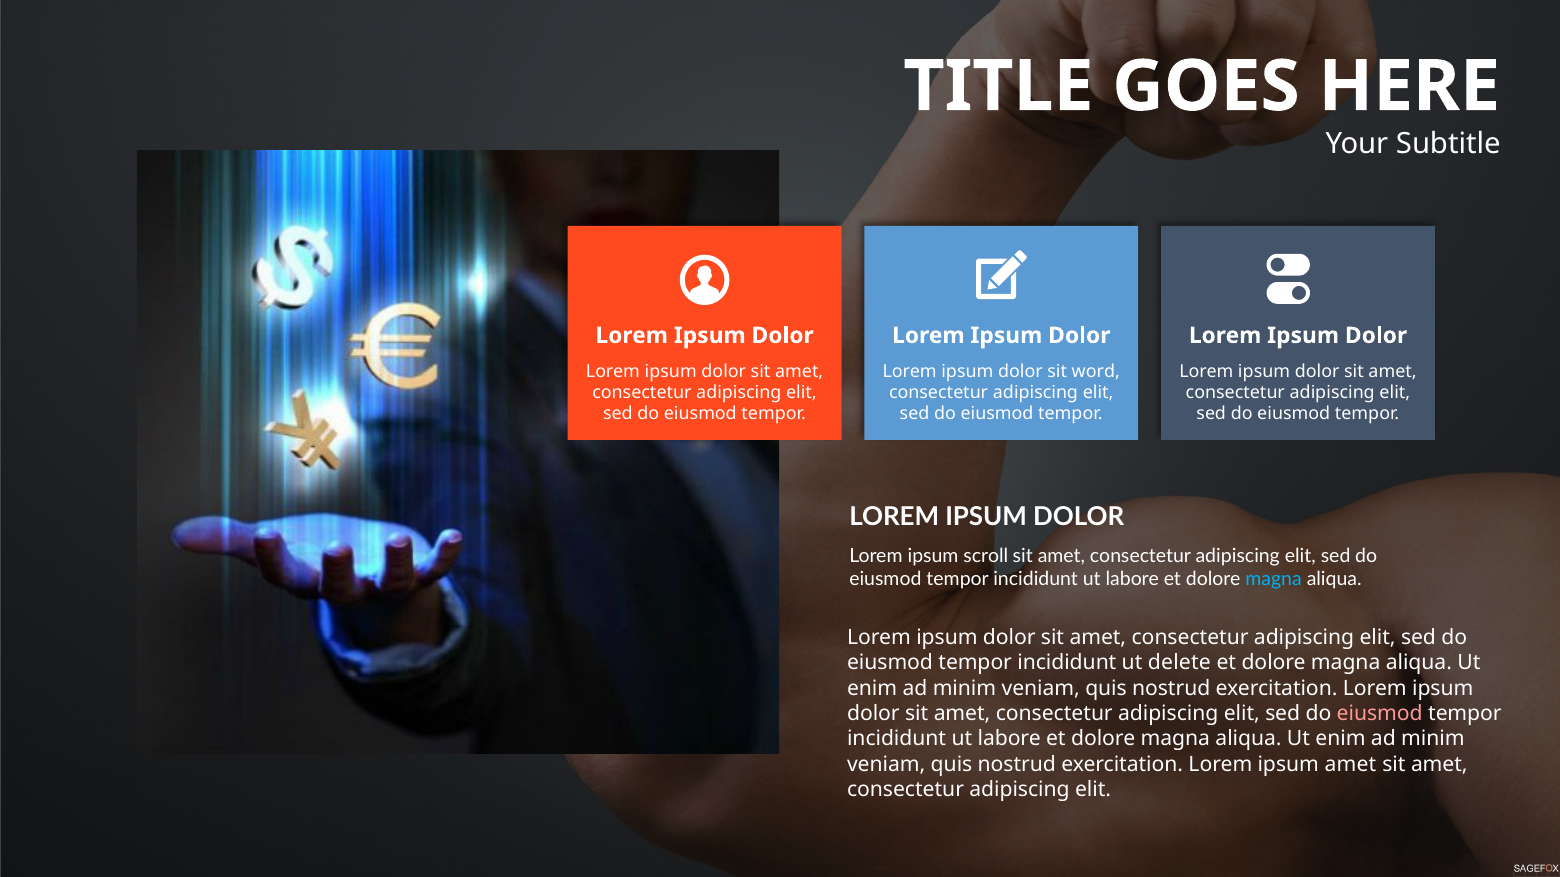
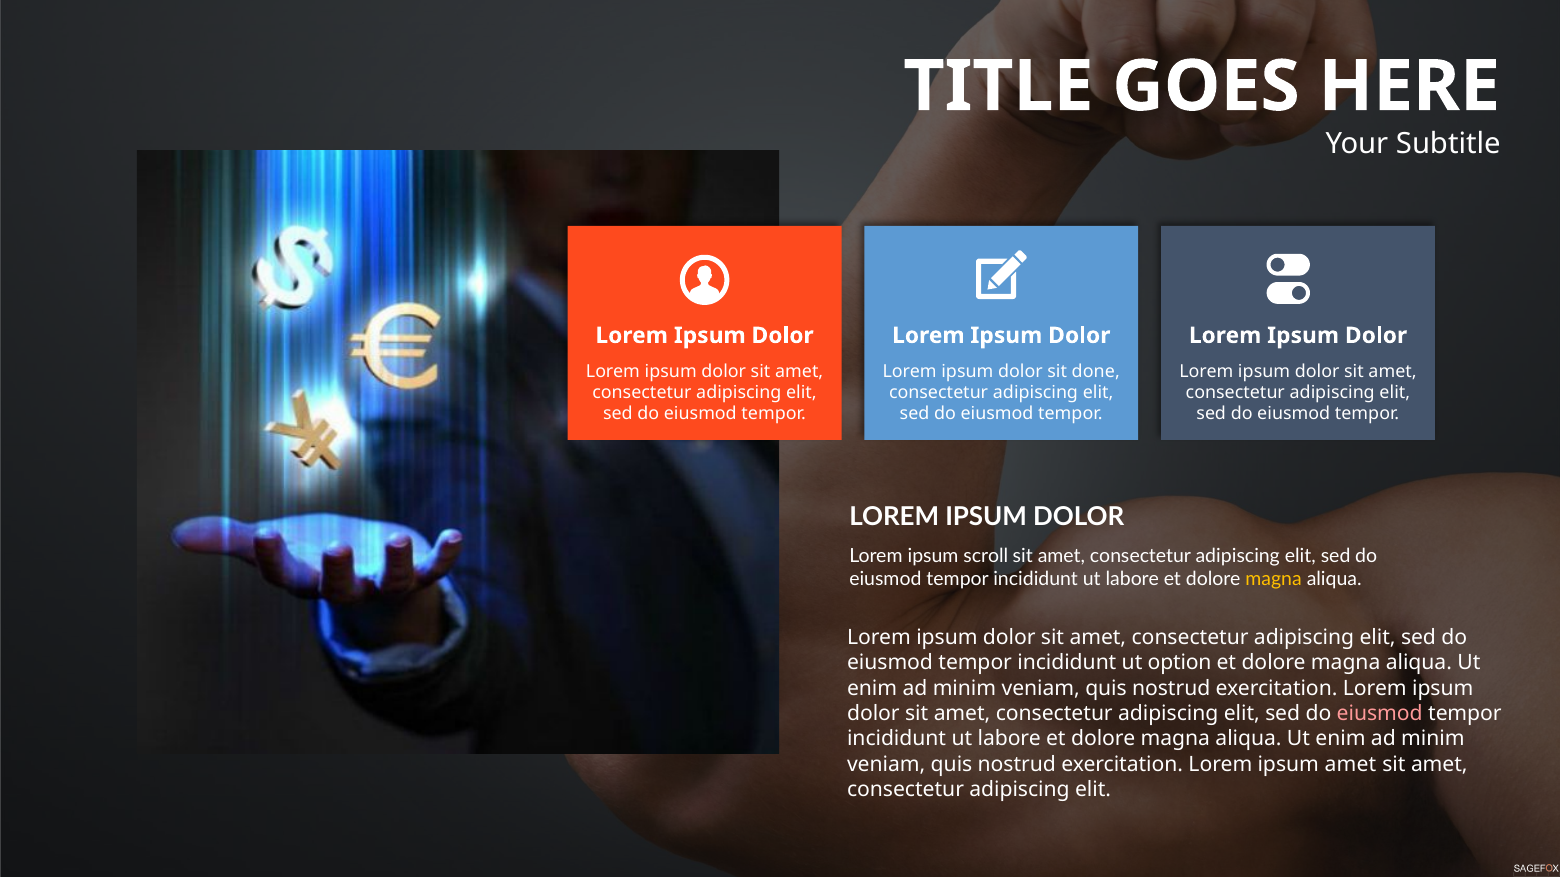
word: word -> done (1096, 371)
magna colour: light blue -> yellow (1274, 580)
delete: delete -> option (1180, 663)
